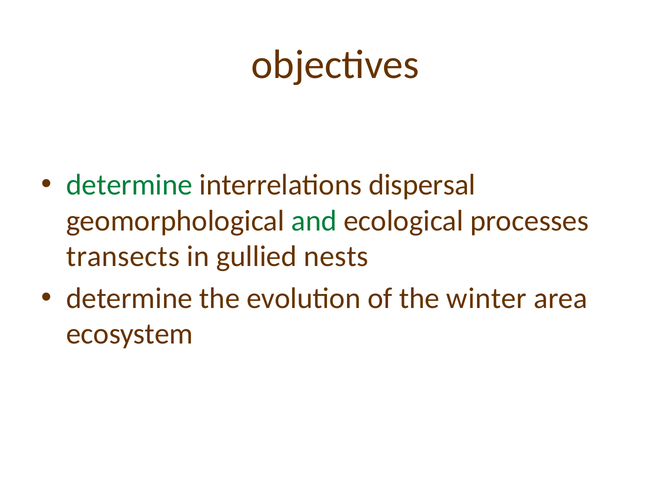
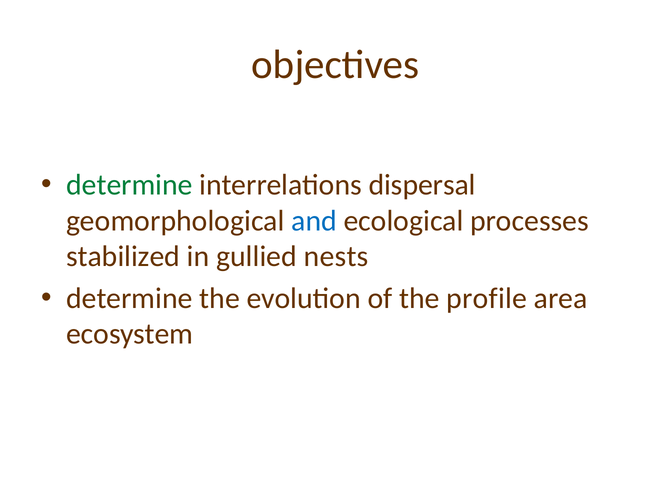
and colour: green -> blue (314, 221)
transects: transects -> stabilized (123, 257)
winter: winter -> profile (487, 299)
